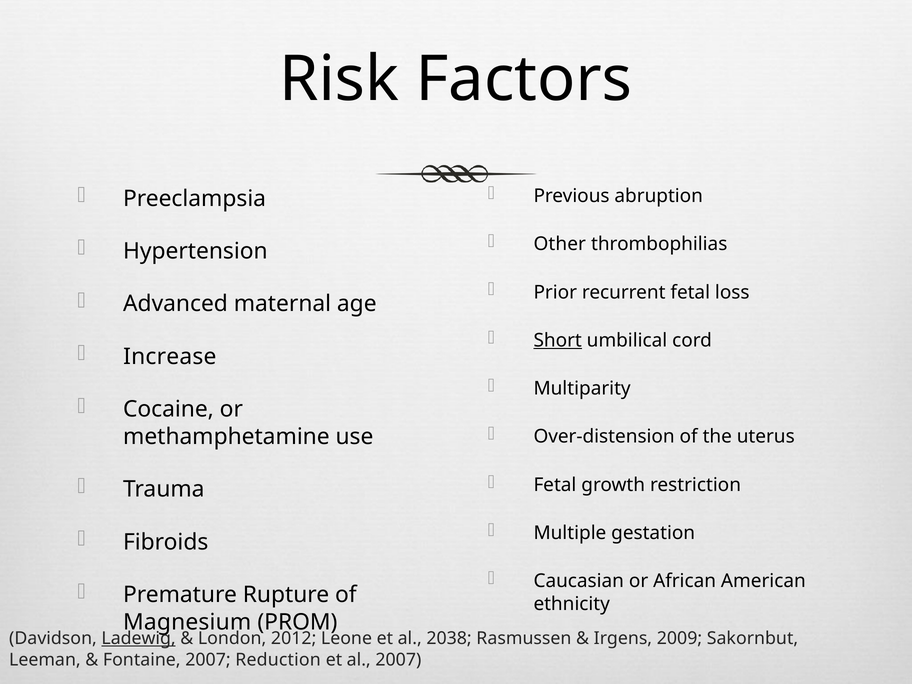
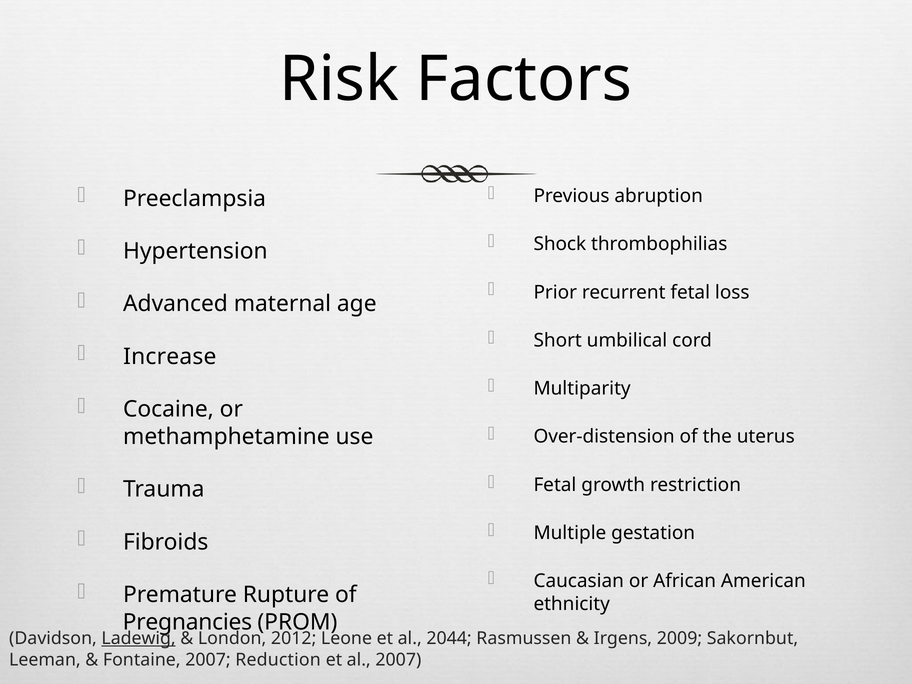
Other: Other -> Shock (560, 244)
Short underline: present -> none (558, 340)
Magnesium: Magnesium -> Pregnancies (187, 622)
2038: 2038 -> 2044 (449, 638)
